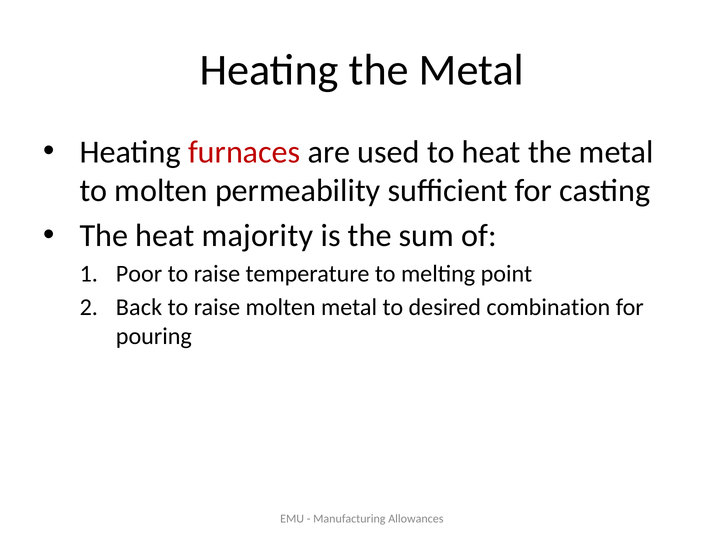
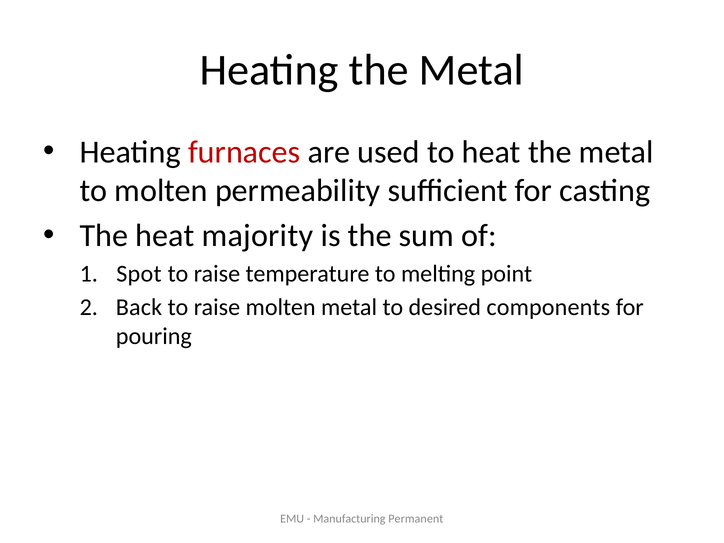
Poor: Poor -> Spot (139, 274)
combination: combination -> components (548, 307)
Allowances: Allowances -> Permanent (416, 519)
